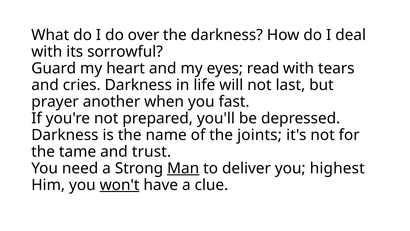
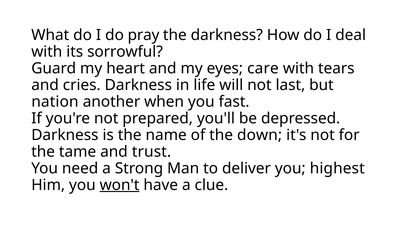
over: over -> pray (144, 35)
read: read -> care (263, 68)
prayer: prayer -> nation (55, 102)
joints: joints -> down (260, 135)
Man underline: present -> none (183, 168)
